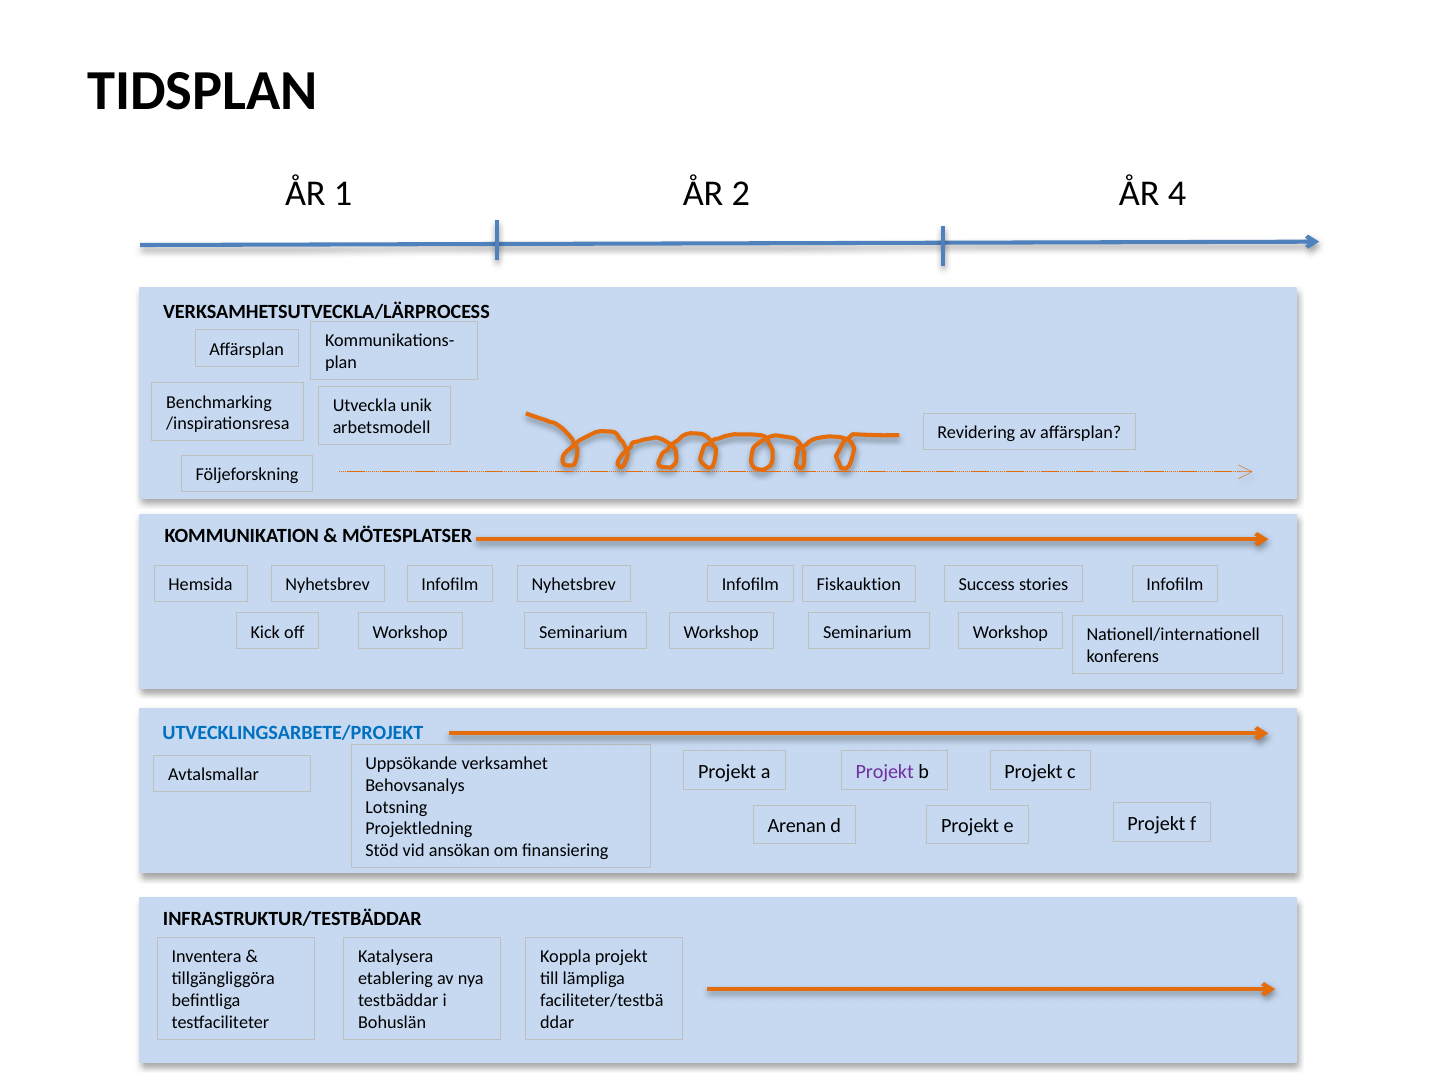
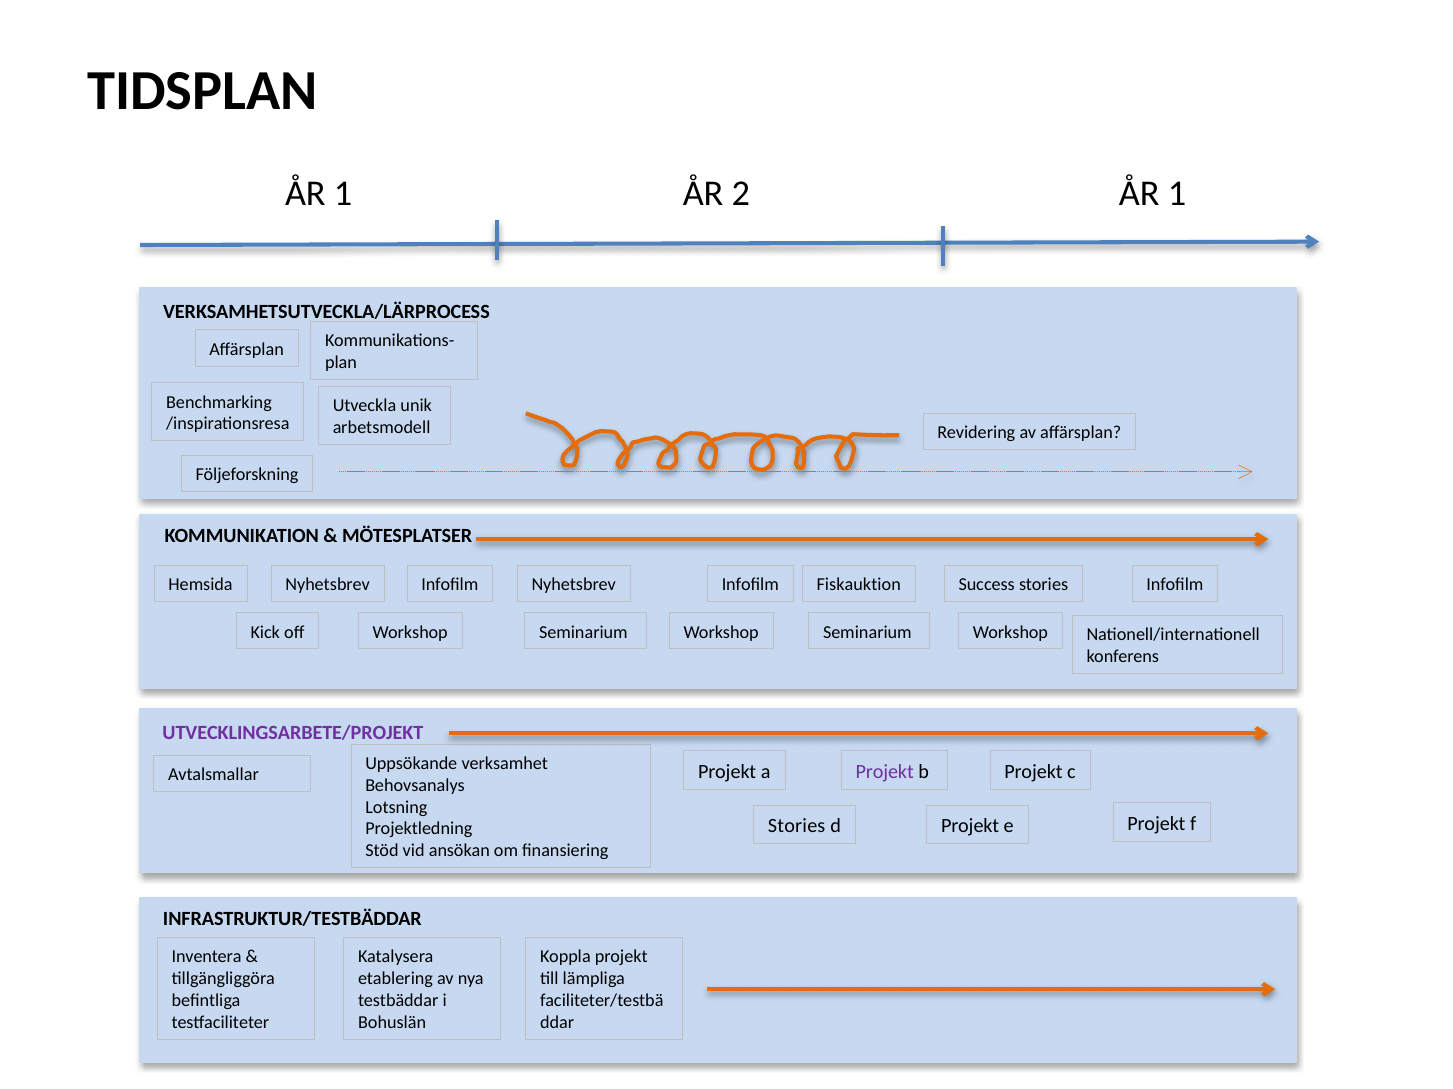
2 ÅR 4: 4 -> 1 (1177, 193)
UTVECKLINGSARBETE/PROJEKT colour: blue -> purple (293, 733)
Arenan: Arenan -> Stories (797, 827)
